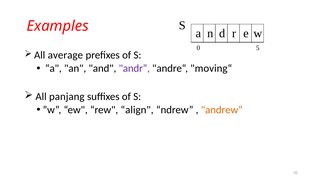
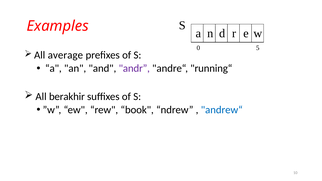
moving“: moving“ -> running“ (211, 68)
panjang: panjang -> berakhir (67, 97)
align: align -> book (137, 110)
andrew“ colour: orange -> blue (222, 110)
